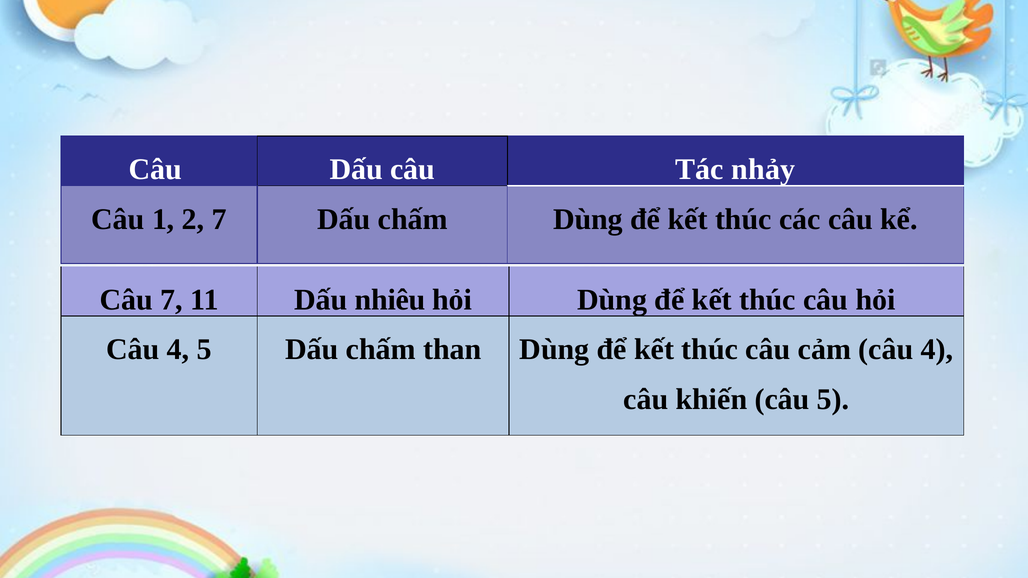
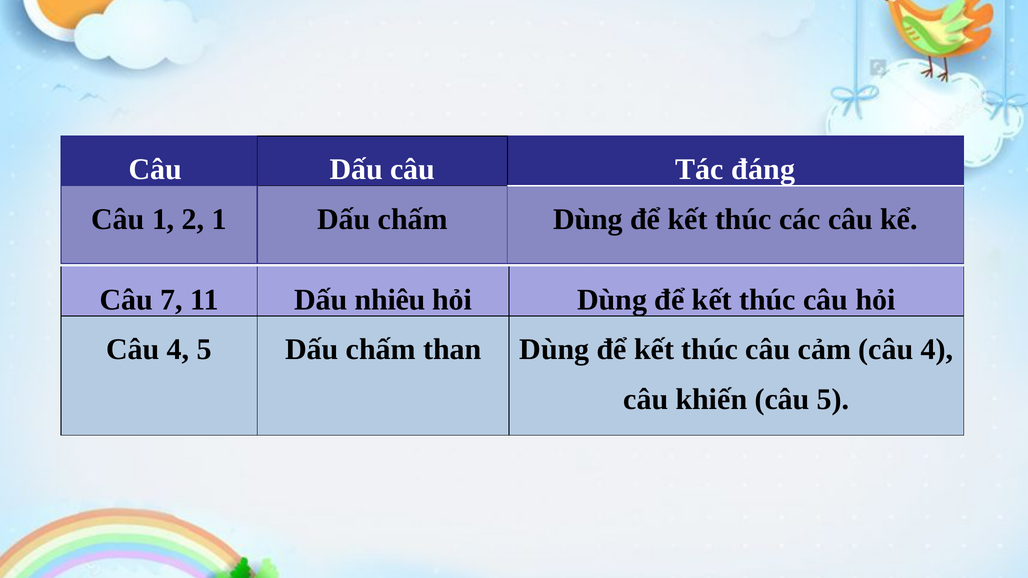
nhảy: nhảy -> đáng (763, 169)
2 7: 7 -> 1 (219, 219)
